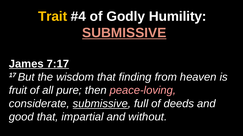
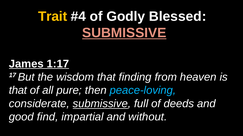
Humility: Humility -> Blessed (178, 17)
7:17: 7:17 -> 1:17 (58, 64)
fruit: fruit -> that (18, 91)
peace-loving colour: pink -> light blue (143, 91)
good that: that -> find (48, 118)
